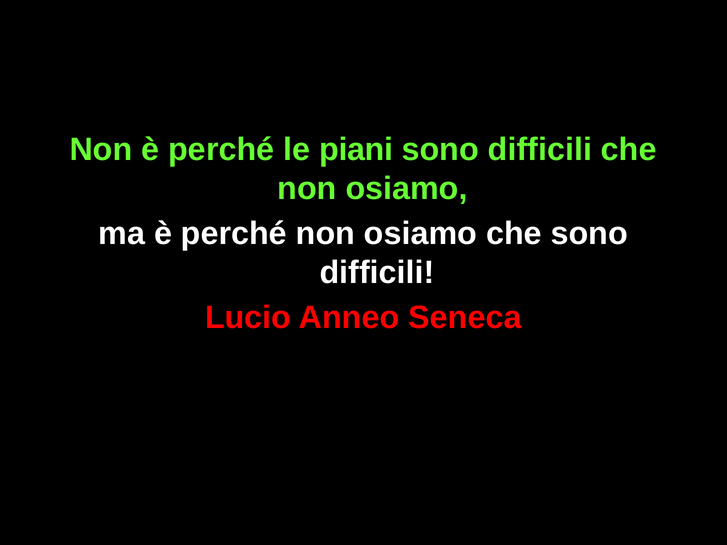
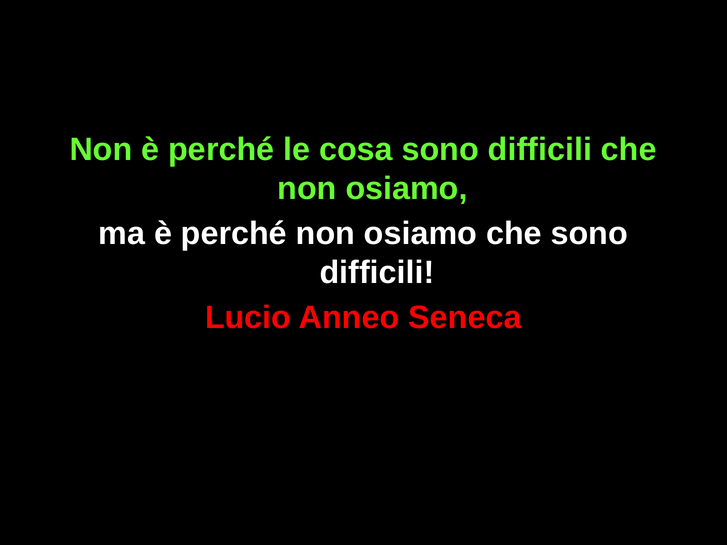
piani: piani -> cosa (356, 150)
